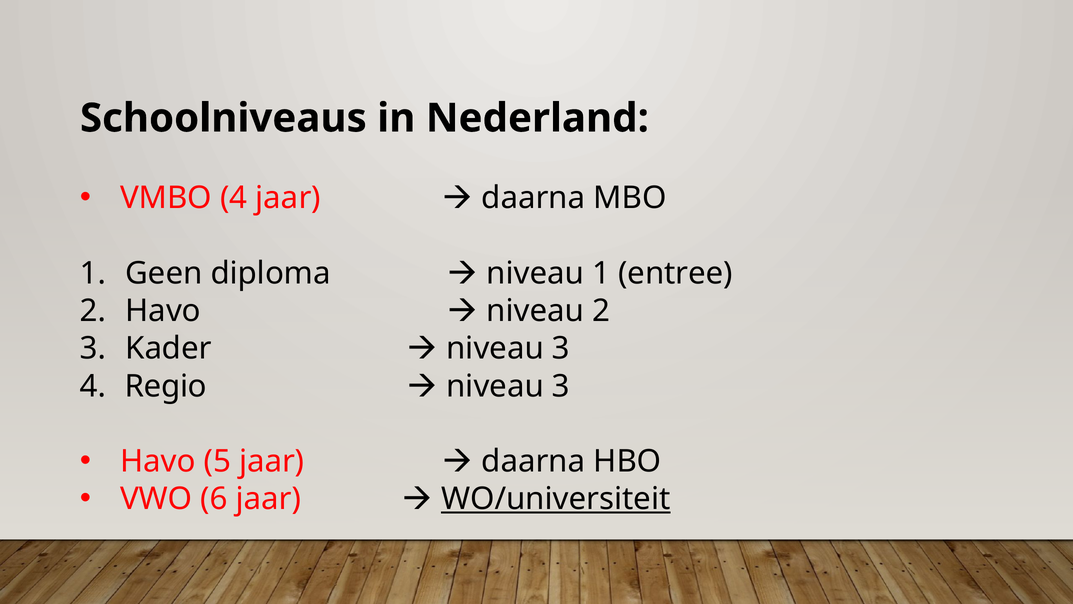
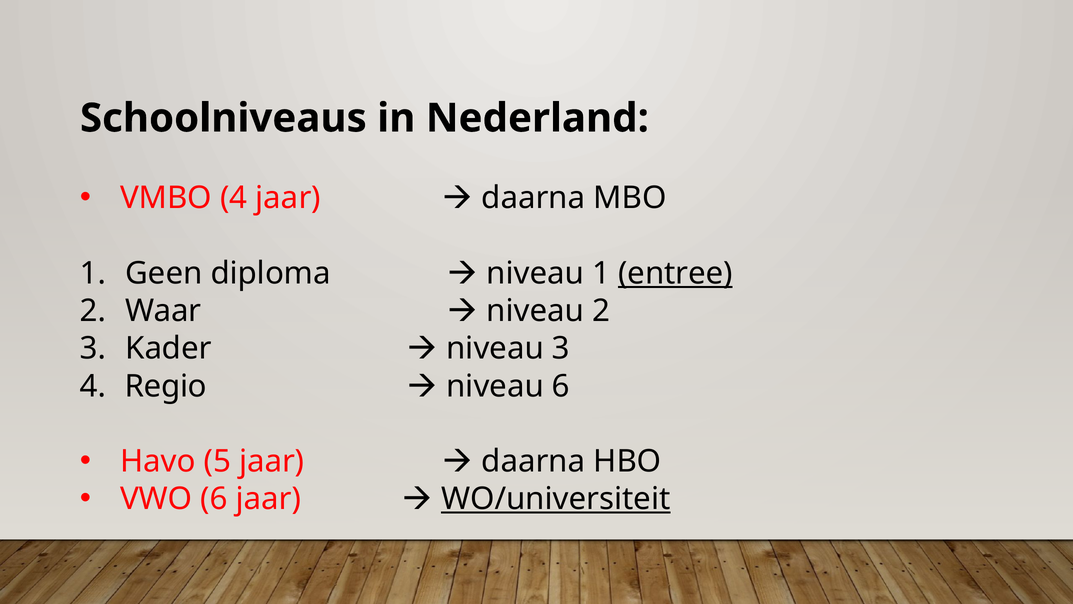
entree underline: none -> present (675, 273)
2 Havo: Havo -> Waar (163, 311)
3: 3 -> 6 (561, 386)
